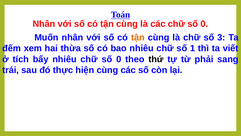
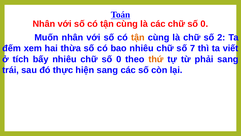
3: 3 -> 2 (221, 37)
1: 1 -> 7 (193, 48)
thứ colour: black -> orange (156, 59)
hiện cùng: cùng -> sang (107, 70)
